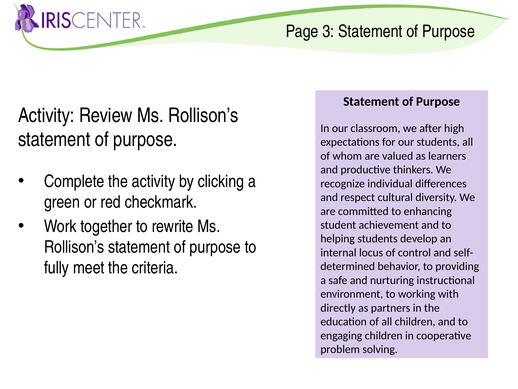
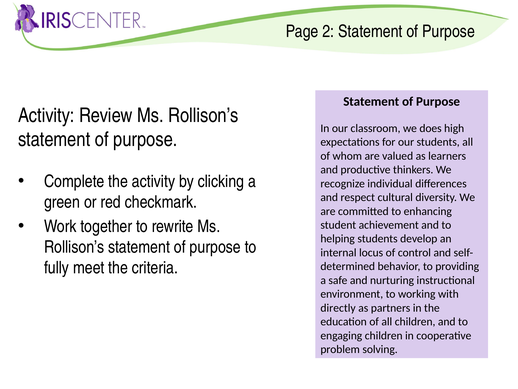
3: 3 -> 2 (328, 31)
after: after -> does (431, 128)
